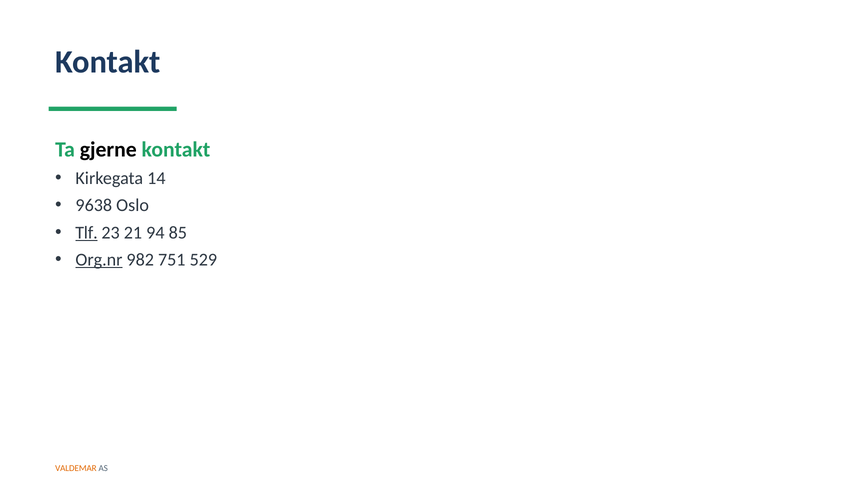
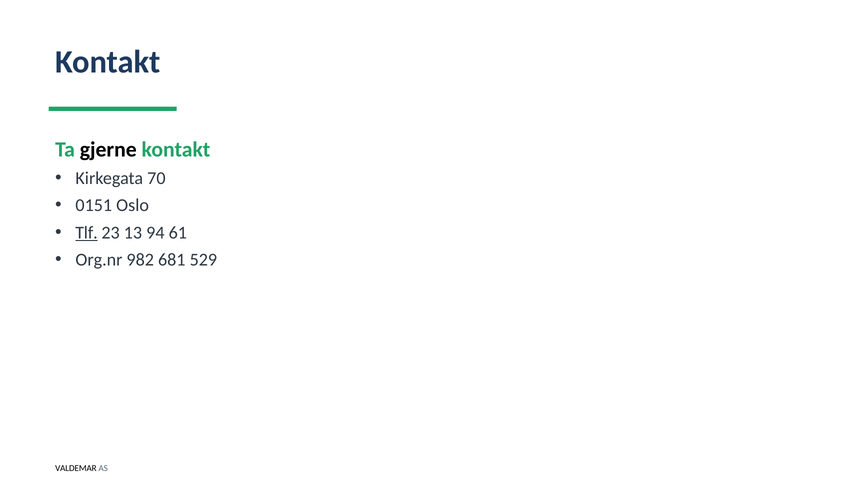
14: 14 -> 70 (156, 178)
9638: 9638 -> 0151 (94, 205)
21: 21 -> 13 (133, 233)
85: 85 -> 61 (178, 233)
Org.nr underline: present -> none (99, 260)
751: 751 -> 681 (172, 260)
VALDEMAR colour: orange -> black (76, 468)
